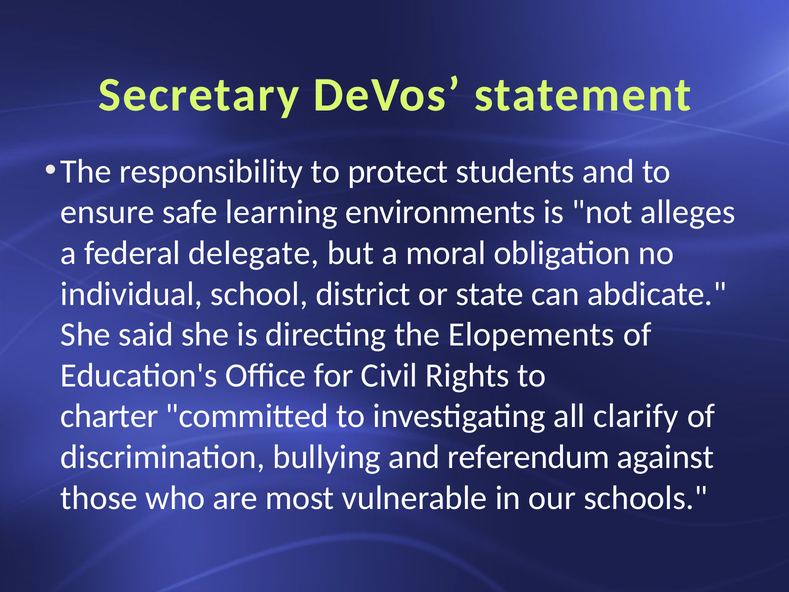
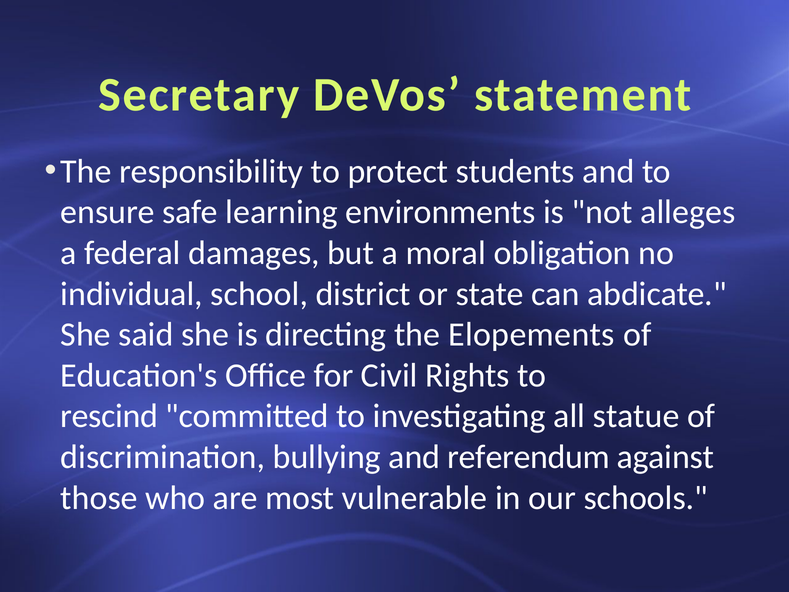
delegate: delegate -> damages (254, 253)
charter: charter -> rescind (109, 416)
clarify: clarify -> statue (636, 416)
